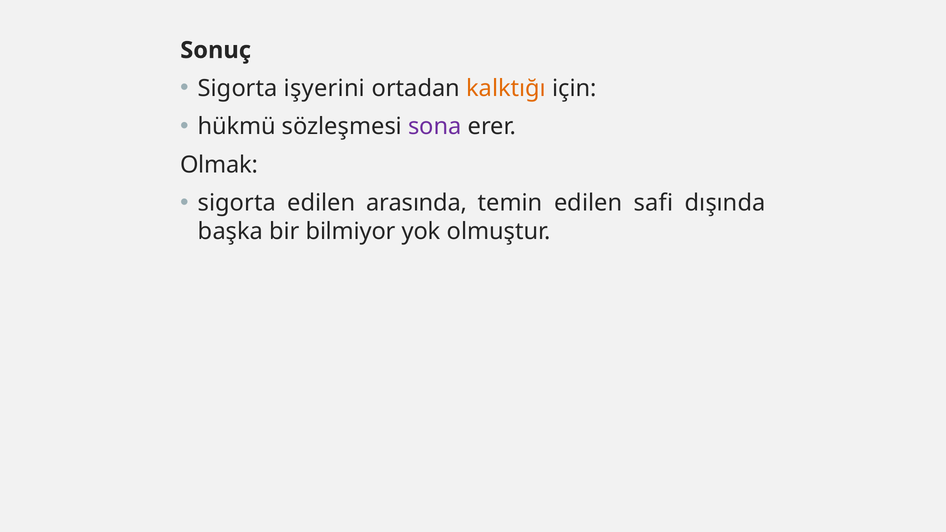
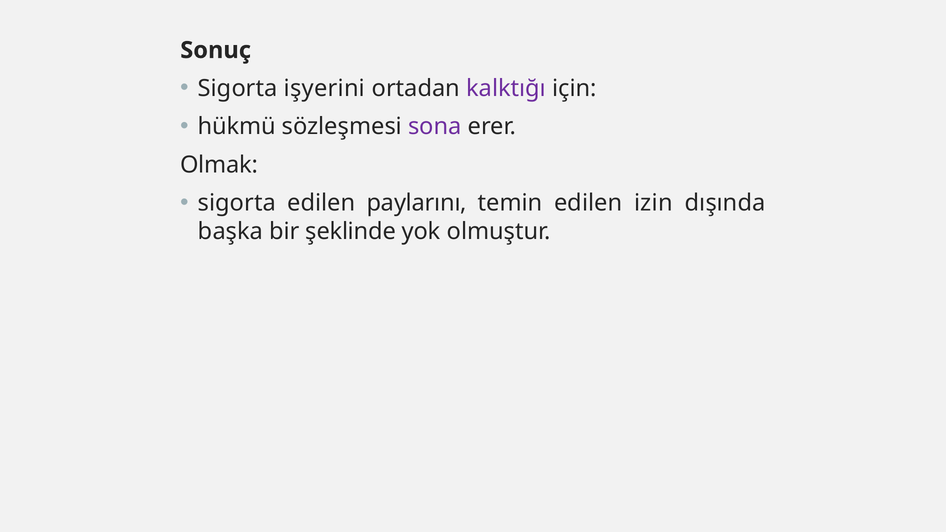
kalktığı colour: orange -> purple (506, 88)
arasında: arasında -> paylarını (417, 203)
safi: safi -> izin (653, 203)
bilmiyor: bilmiyor -> şeklinde (351, 232)
